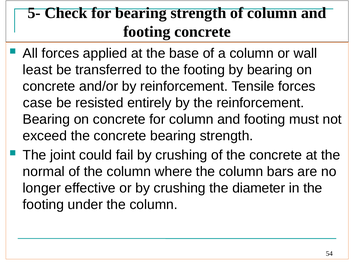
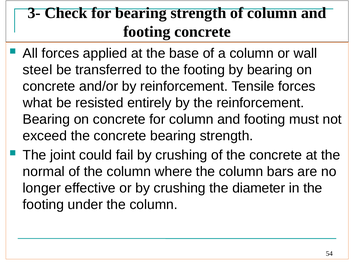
5-: 5- -> 3- (34, 13)
least: least -> steel (38, 70)
case: case -> what (38, 103)
